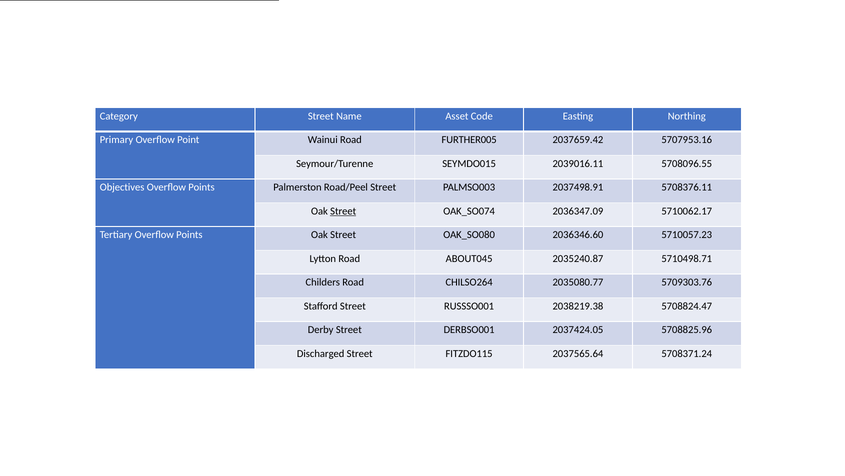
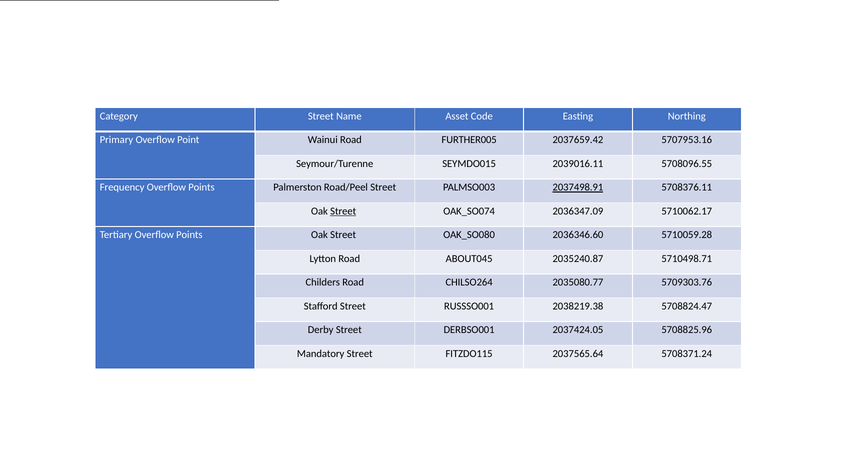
Objectives: Objectives -> Frequency (122, 187)
2037498.91 underline: none -> present (578, 187)
5710057.23: 5710057.23 -> 5710059.28 (687, 235)
Discharged: Discharged -> Mandatory (321, 353)
